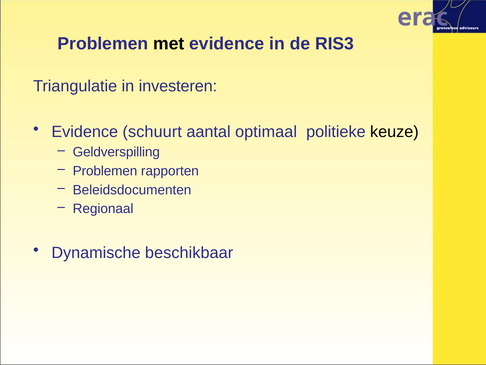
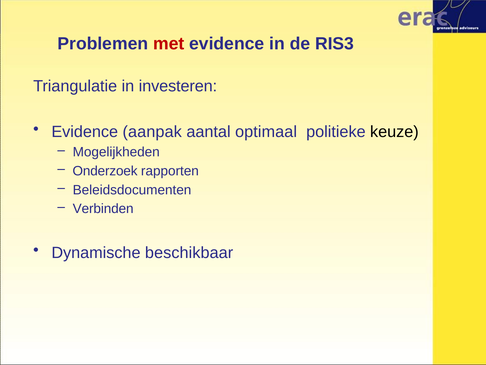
met colour: black -> red (169, 44)
schuurt: schuurt -> aanpak (152, 132)
Geldverspilling: Geldverspilling -> Mogelijkheden (116, 152)
Problemen: Problemen -> Onderzoek (105, 171)
Regionaal: Regionaal -> Verbinden (103, 209)
